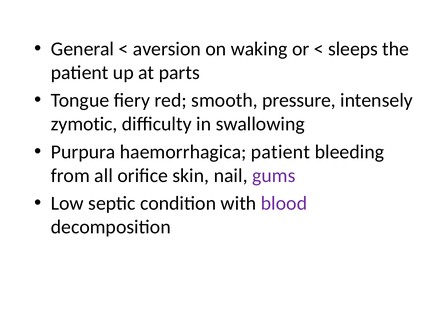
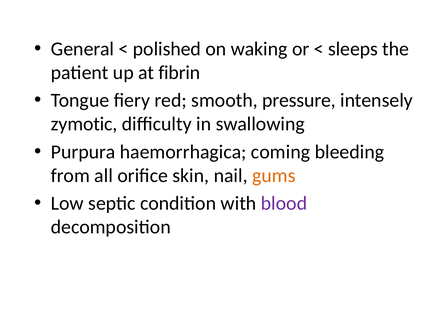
aversion: aversion -> polished (167, 49)
parts: parts -> fibrin (179, 73)
haemorrhagica patient: patient -> coming (281, 152)
gums colour: purple -> orange (274, 176)
